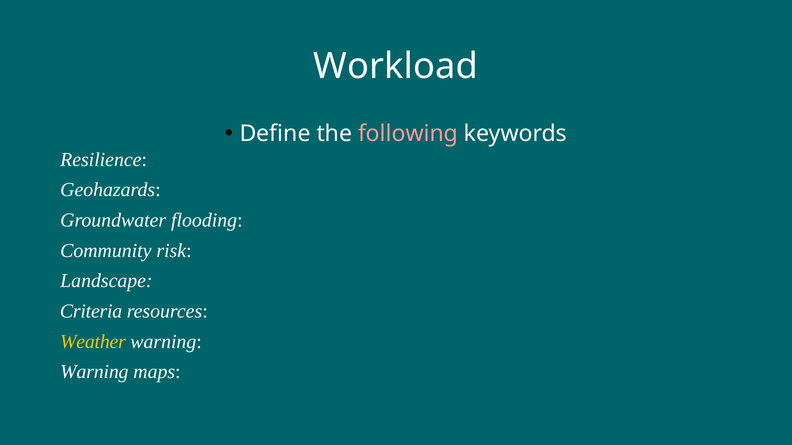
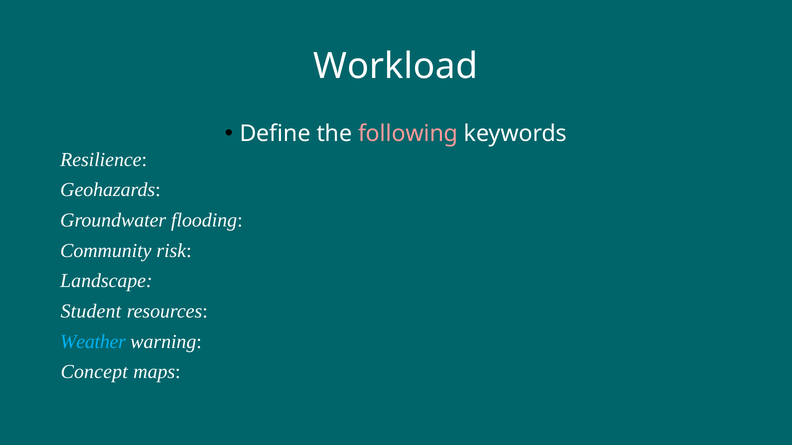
Criteria: Criteria -> Student (91, 312)
Weather colour: yellow -> light blue (93, 342)
Warning: Warning -> Concept (94, 372)
